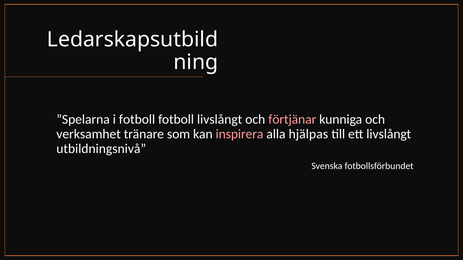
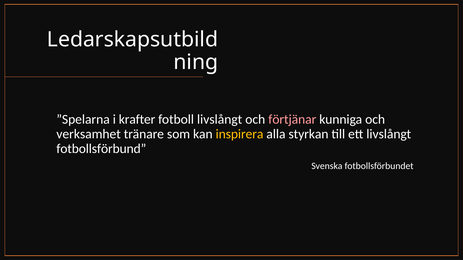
i fotboll: fotboll -> krafter (137, 120)
inspirera colour: pink -> yellow (240, 134)
hjälpas: hjälpas -> styrkan (308, 134)
utbildningsnivå: utbildningsnivå -> fotbollsförbund (101, 149)
